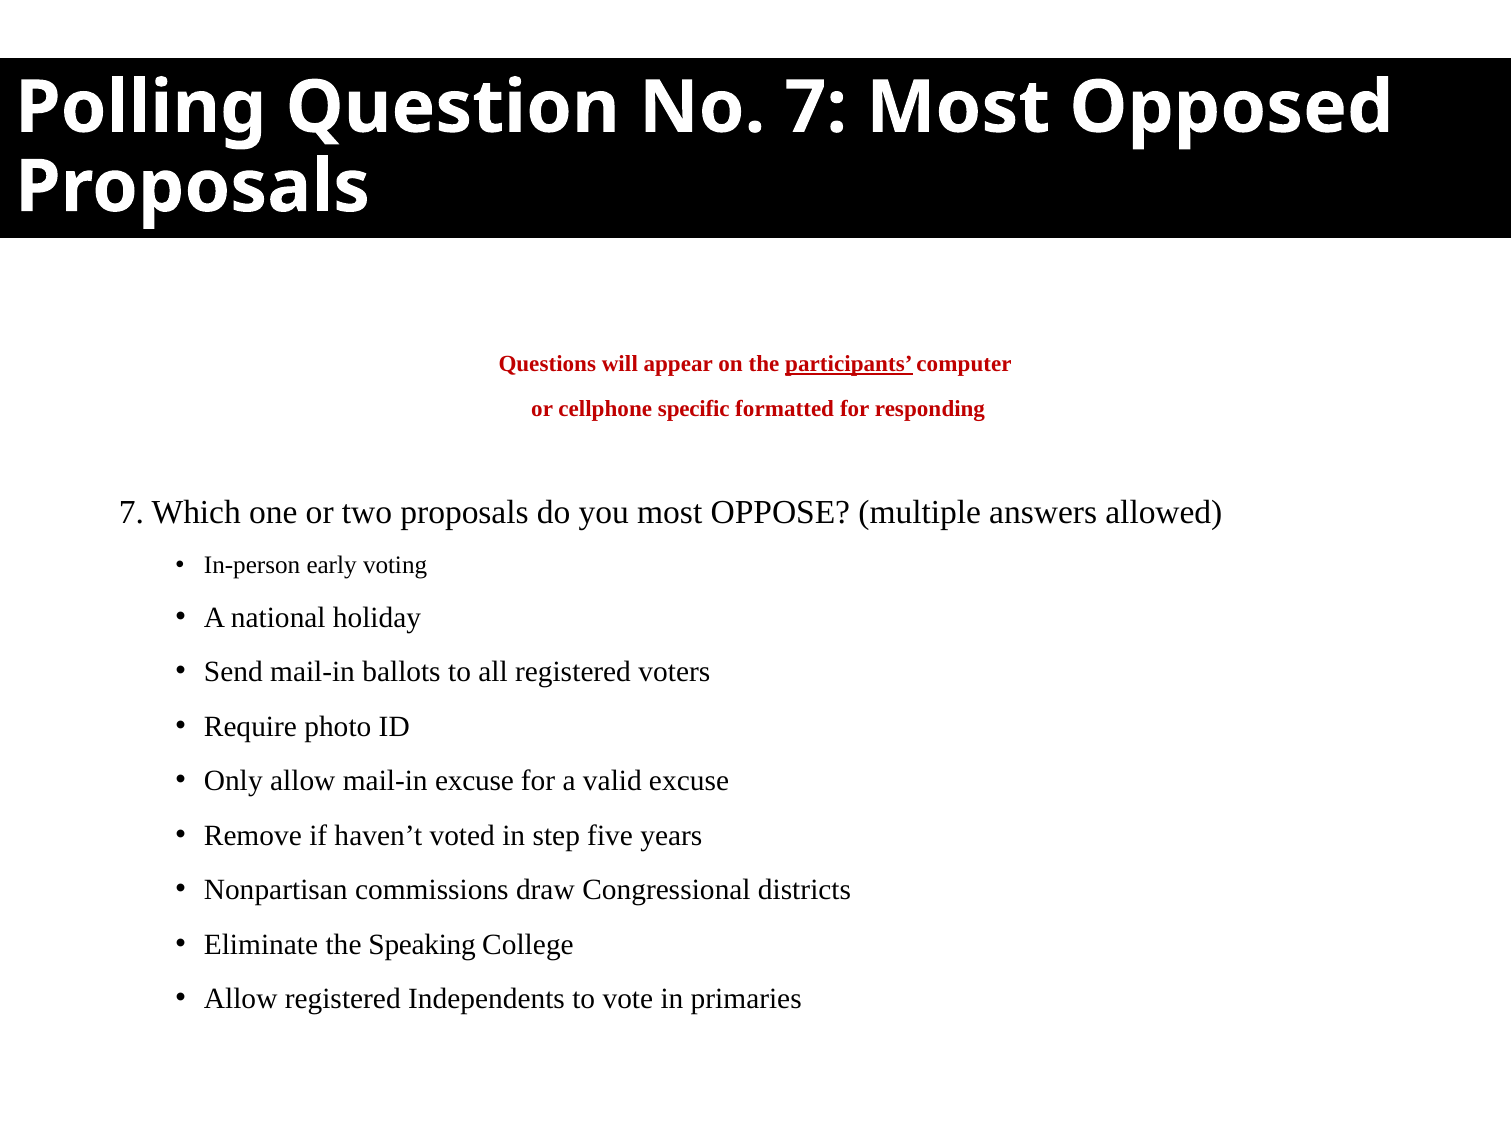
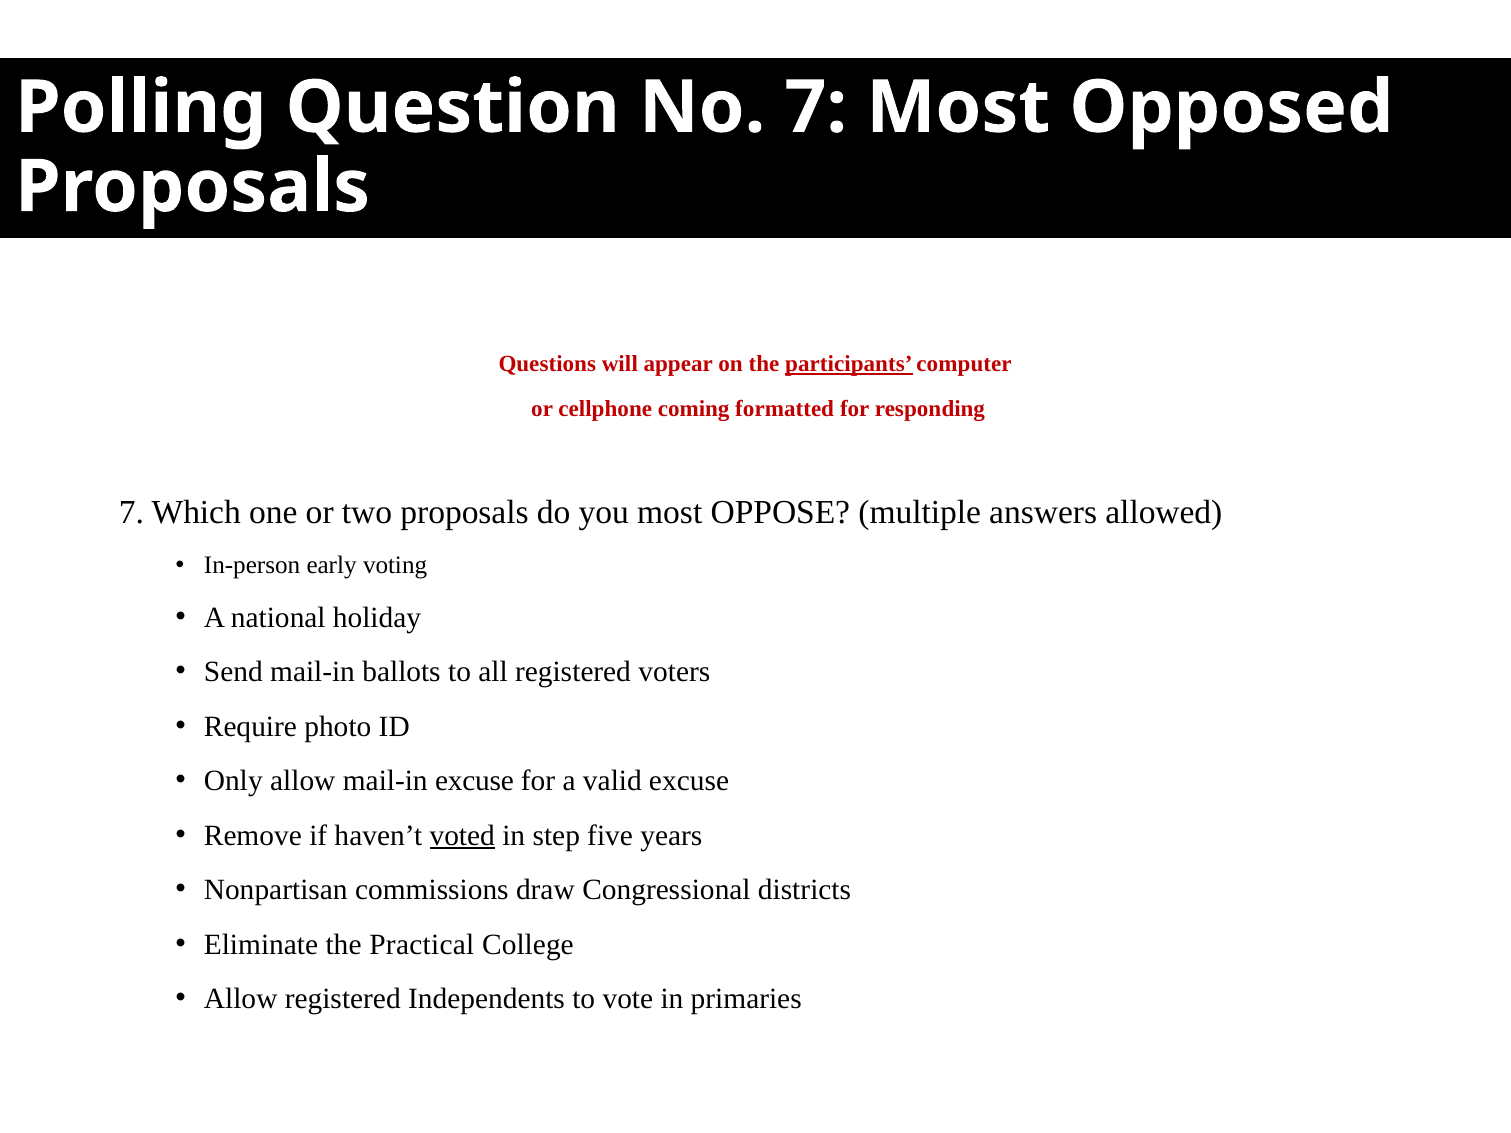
specific: specific -> coming (694, 409)
voted underline: none -> present (462, 836)
Speaking: Speaking -> Practical (422, 945)
